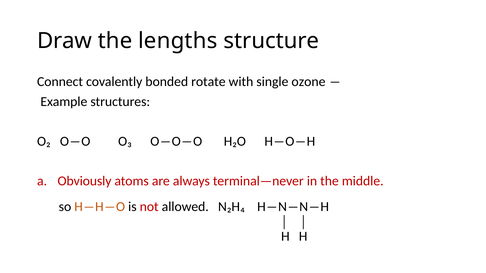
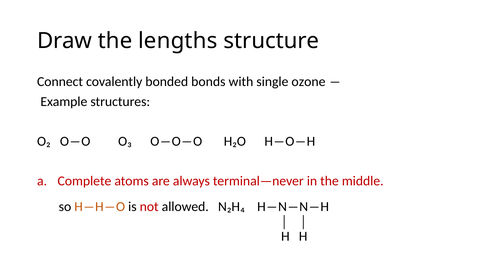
rotate: rotate -> bonds (208, 82)
Obviously: Obviously -> Complete (84, 181)
